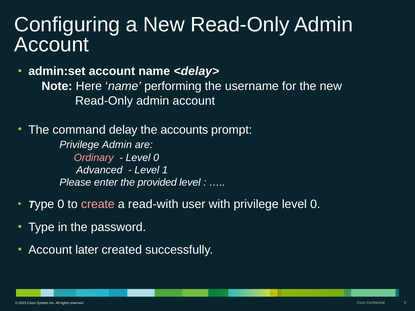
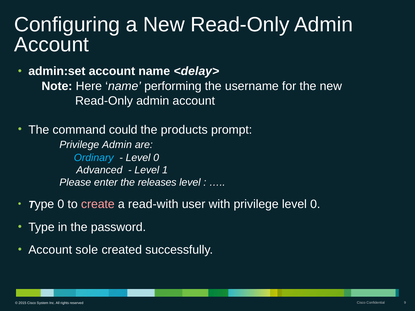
delay: delay -> could (123, 130)
accounts: accounts -> products (184, 130)
Ordinary colour: pink -> light blue (94, 158)
provided: provided -> releases (157, 183)
later: later -> sole (87, 250)
